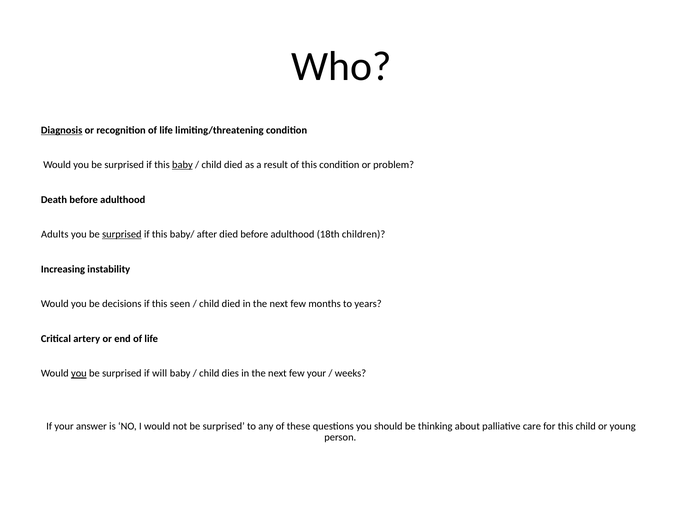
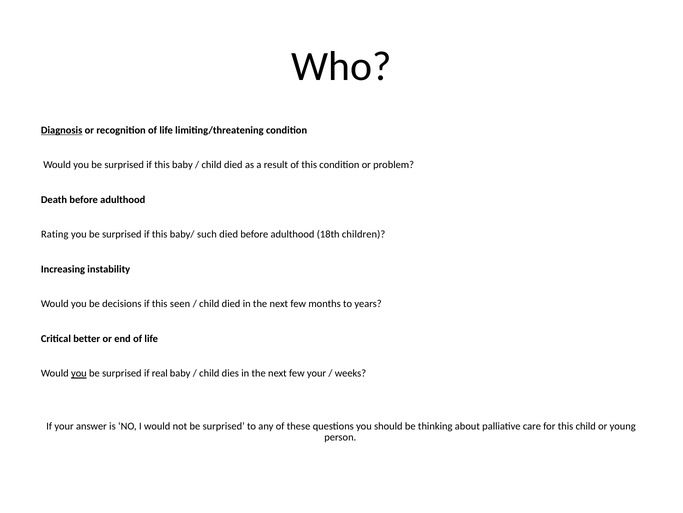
baby underline: present -> none (182, 165)
Adults: Adults -> Rating (55, 234)
surprised underline: present -> none (122, 234)
after: after -> such (207, 234)
artery: artery -> better (87, 338)
will: will -> real (160, 373)
